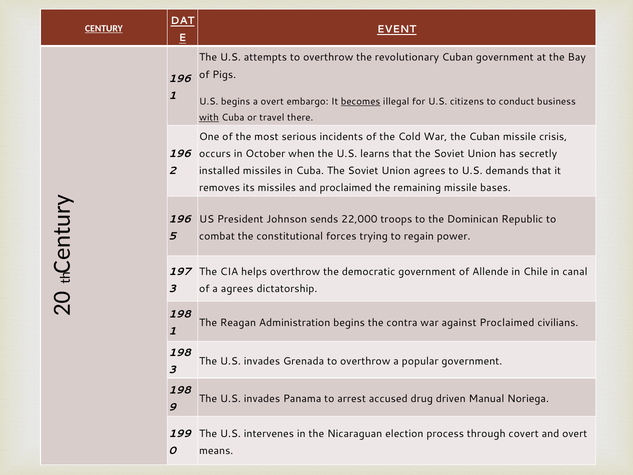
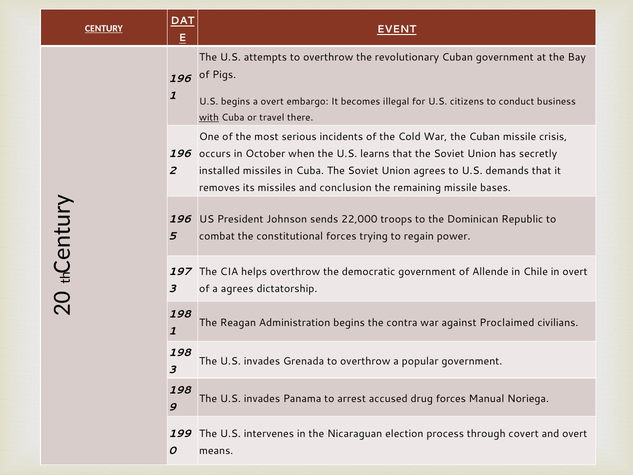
becomes underline: present -> none (361, 102)
and proclaimed: proclaimed -> conclusion (346, 188)
in canal: canal -> overt (575, 271)
drug driven: driven -> forces (451, 399)
